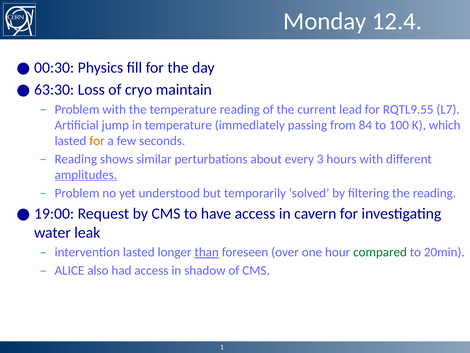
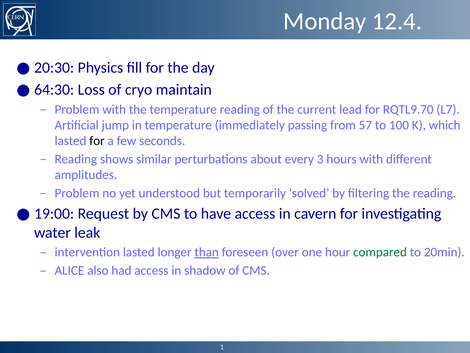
00:30: 00:30 -> 20:30 (54, 68)
63:30: 63:30 -> 64:30 (54, 90)
RQTL9.55: RQTL9.55 -> RQTL9.70 (408, 109)
84: 84 -> 57 (365, 125)
for colour: orange -> black (97, 141)
amplitudes underline: present -> none (86, 175)
